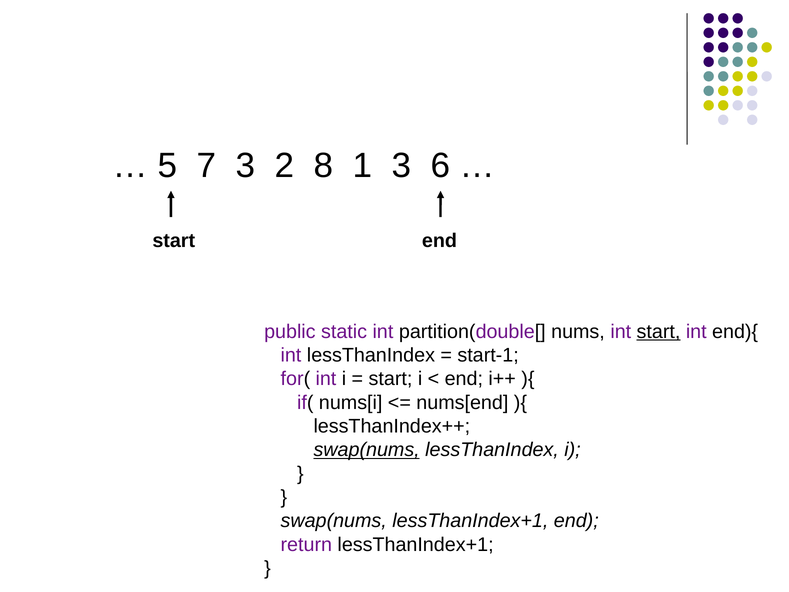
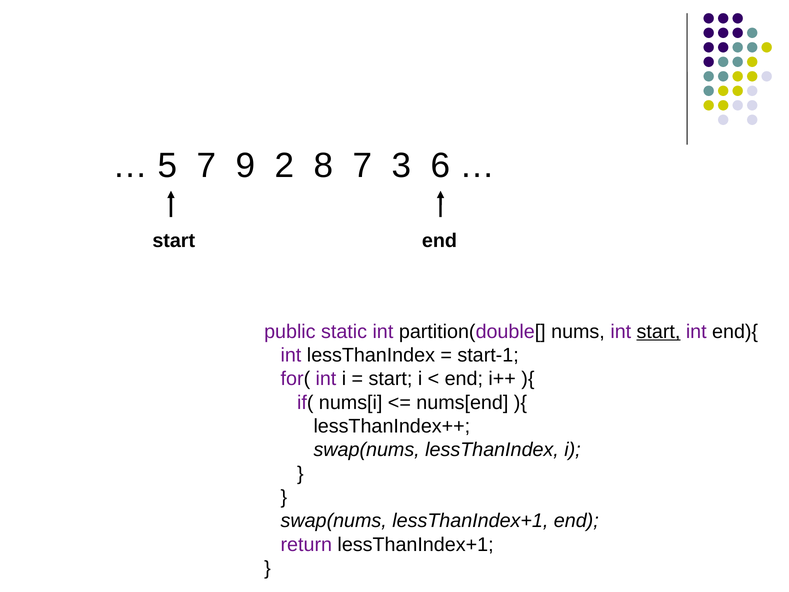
7 3: 3 -> 9 (245, 165)
8 1: 1 -> 7 (362, 165)
swap(nums underline: present -> none (367, 450)
